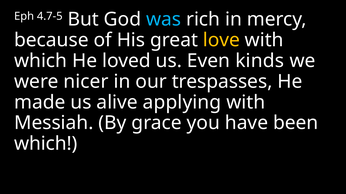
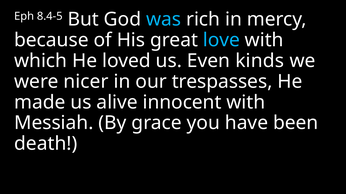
4.7-5: 4.7-5 -> 8.4-5 (50, 16)
love colour: yellow -> light blue (221, 40)
applying: applying -> innocent (182, 103)
which: which -> death (46, 144)
